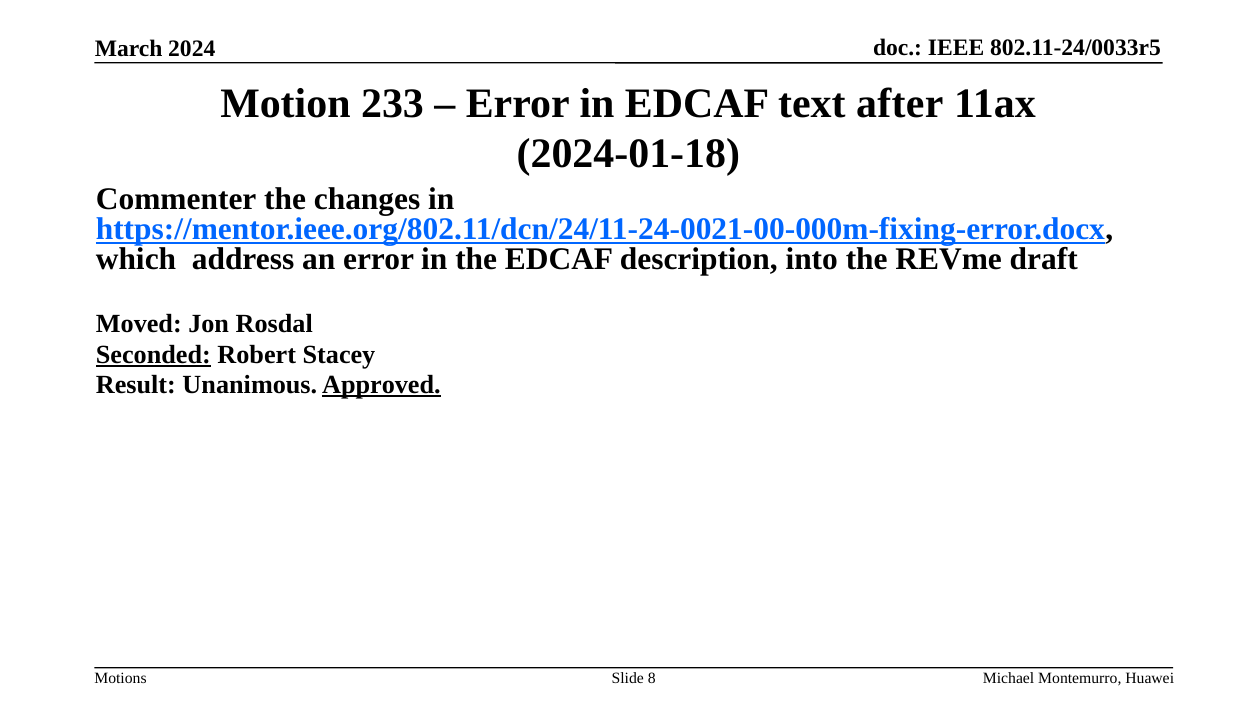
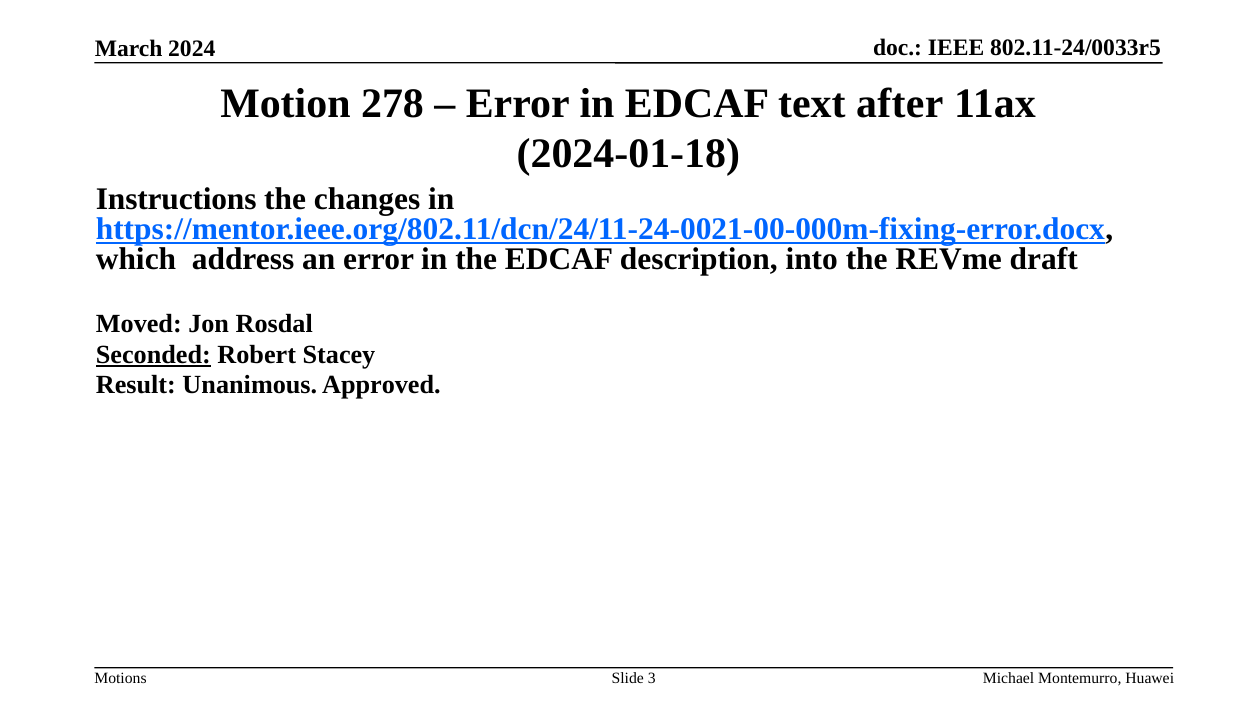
233: 233 -> 278 (392, 103)
Commenter: Commenter -> Instructions (176, 199)
Approved underline: present -> none (381, 385)
8: 8 -> 3 (652, 678)
